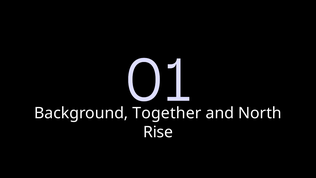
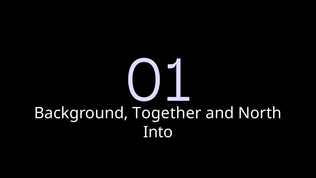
Rise: Rise -> Into (158, 132)
